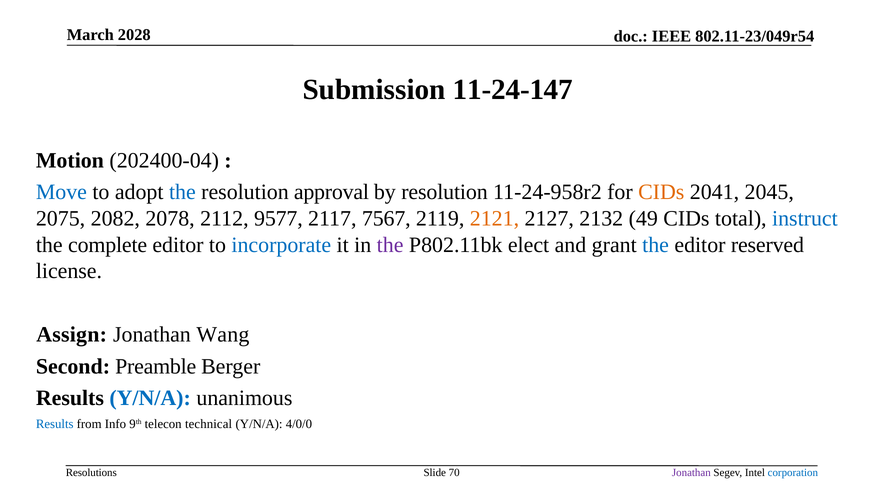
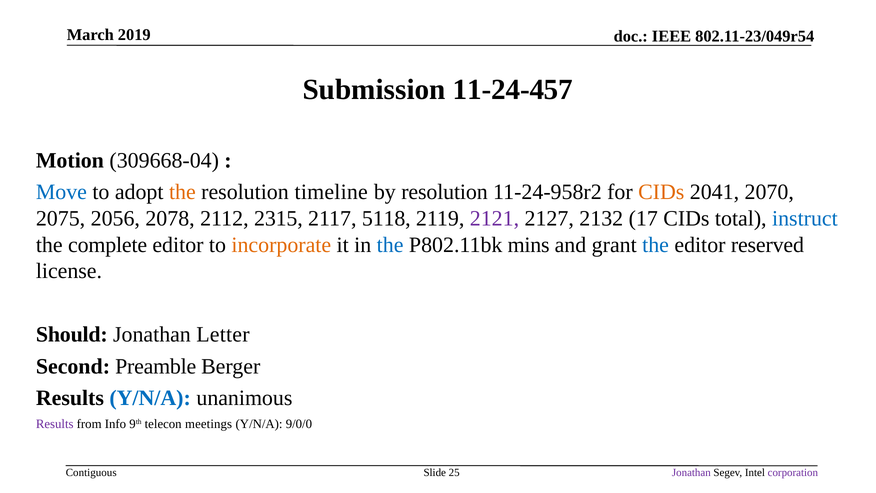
2028: 2028 -> 2019 (134, 35)
11-24-147: 11-24-147 -> 11-24-457 (513, 90)
202400-04: 202400-04 -> 309668-04 (164, 160)
the colour: blue -> orange (182, 192)
approval: approval -> timeline (331, 192)
2045: 2045 -> 2070 (769, 192)
2082: 2082 -> 2056 (115, 218)
9577: 9577 -> 2315 (278, 218)
7567: 7567 -> 5118 (386, 218)
2121 colour: orange -> purple (494, 218)
49: 49 -> 17 (643, 218)
incorporate colour: blue -> orange (281, 245)
the colour: purple -> blue (390, 245)
elect: elect -> mins (529, 245)
Assign: Assign -> Should (72, 334)
Wang: Wang -> Letter (223, 334)
Results colour: blue -> purple (55, 424)
technical: technical -> meetings (209, 424)
4/0/0: 4/0/0 -> 9/0/0 (299, 424)
Resolutions: Resolutions -> Contiguous (91, 473)
70: 70 -> 25 (454, 473)
corporation colour: blue -> purple (793, 473)
